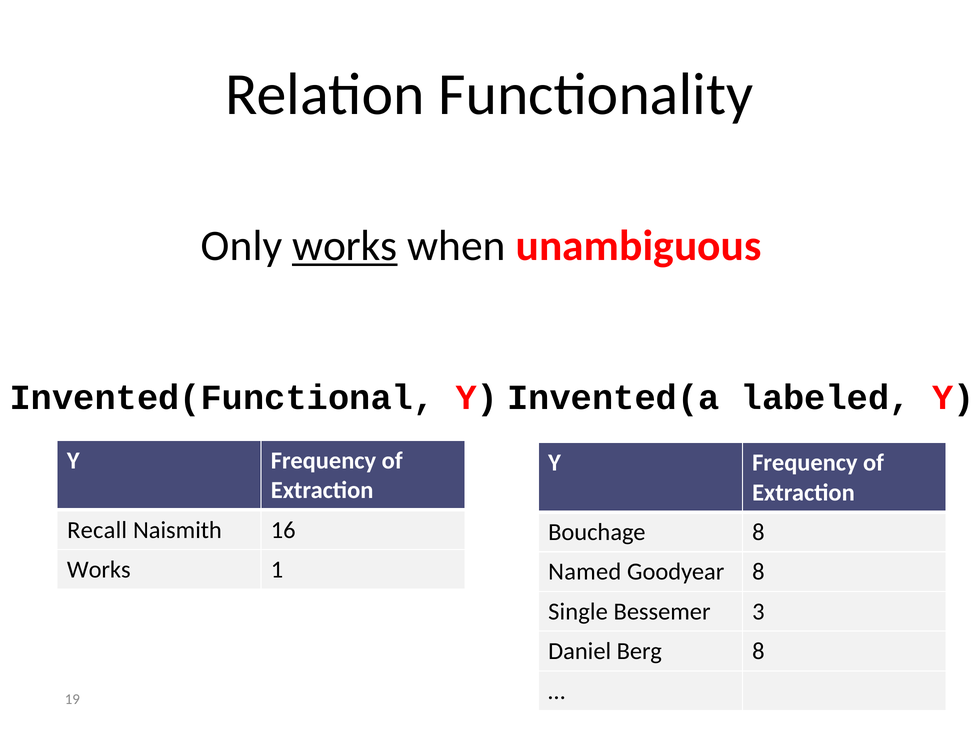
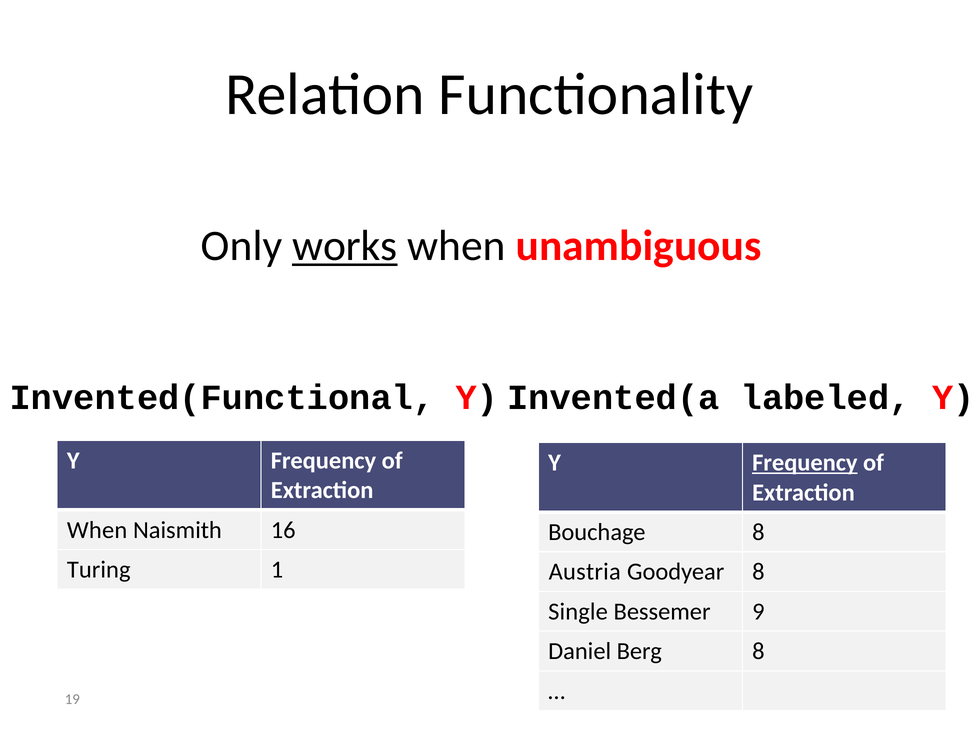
Frequency underline: none -> present (805, 463)
Recall: Recall -> When (97, 530)
Works: Works -> Turing (99, 570)
Named: Named -> Austria (585, 572)
3: 3 -> 9 (758, 612)
